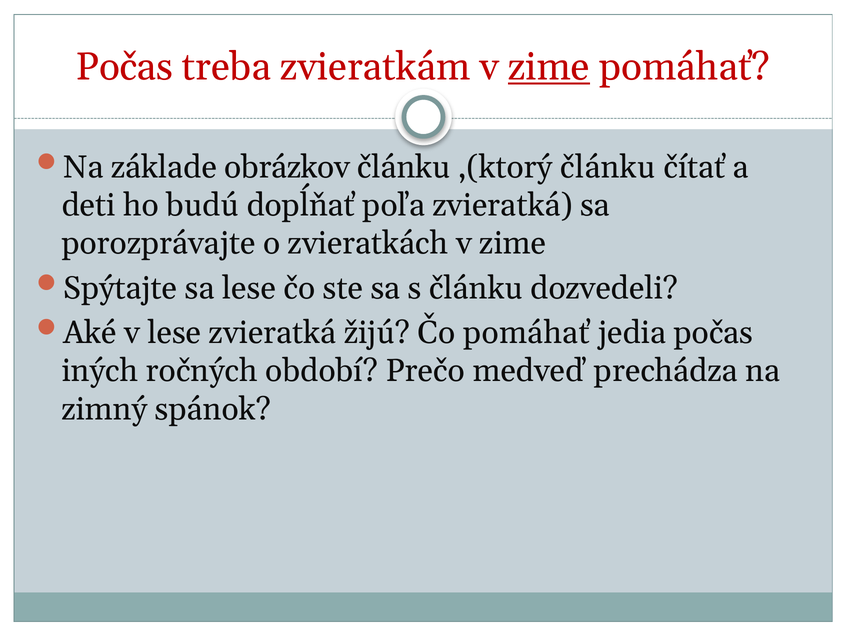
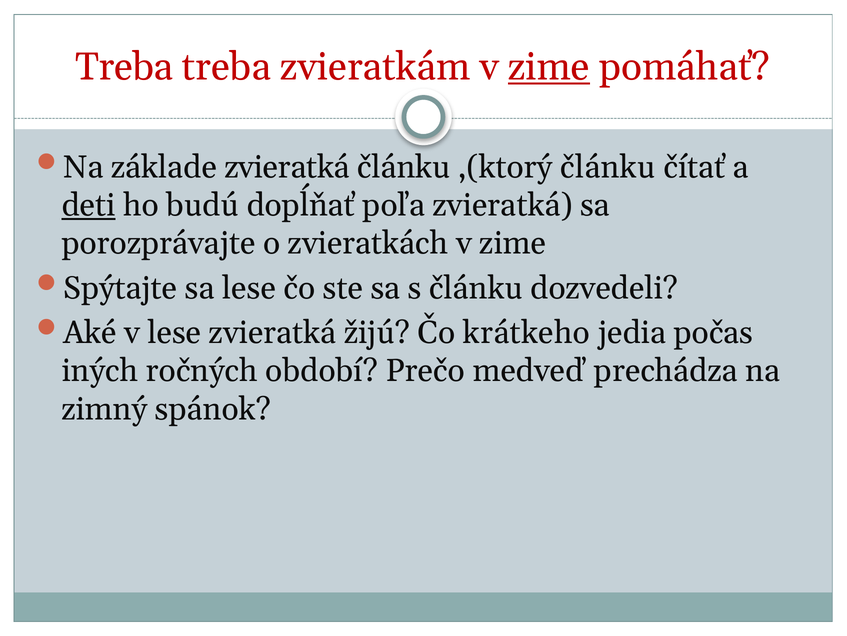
Počas: Počas -> Treba (124, 67)
základe obrázkov: obrázkov -> zvieratká (287, 167)
deti underline: none -> present (89, 205)
Čo pomáhať: pomáhať -> krátkeho (526, 332)
